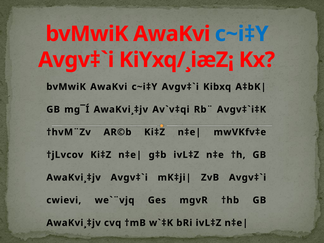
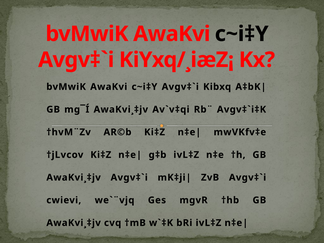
c~i‡Y colour: blue -> black (242, 34)
